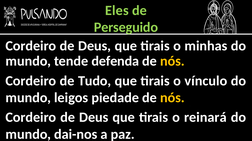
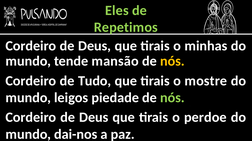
Perseguido: Perseguido -> Repetimos (126, 27)
defenda: defenda -> mansão (115, 61)
vínculo: vínculo -> mostre (206, 81)
nós colour: yellow -> light green (172, 98)
reinará: reinará -> perdoe (205, 118)
